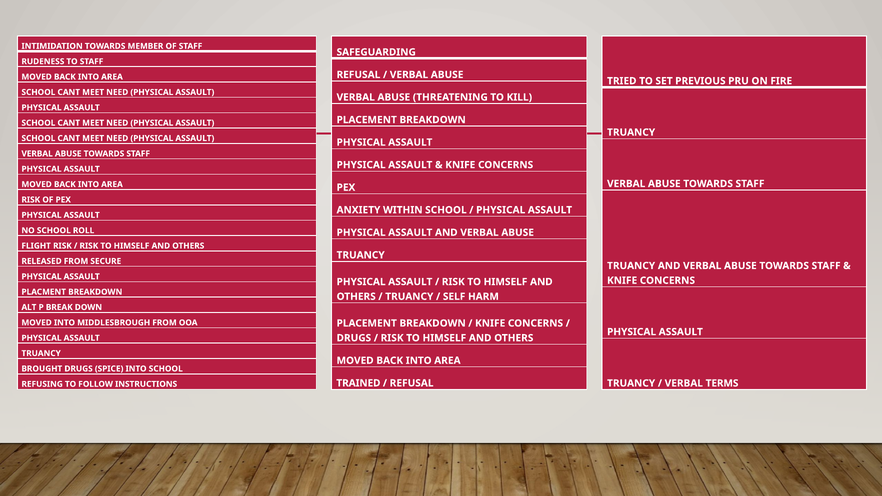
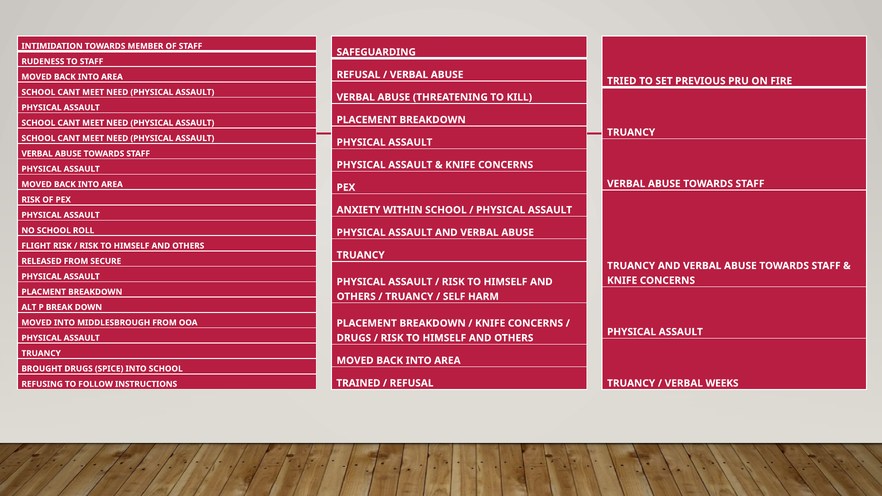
TERMS: TERMS -> WEEKS (722, 383)
